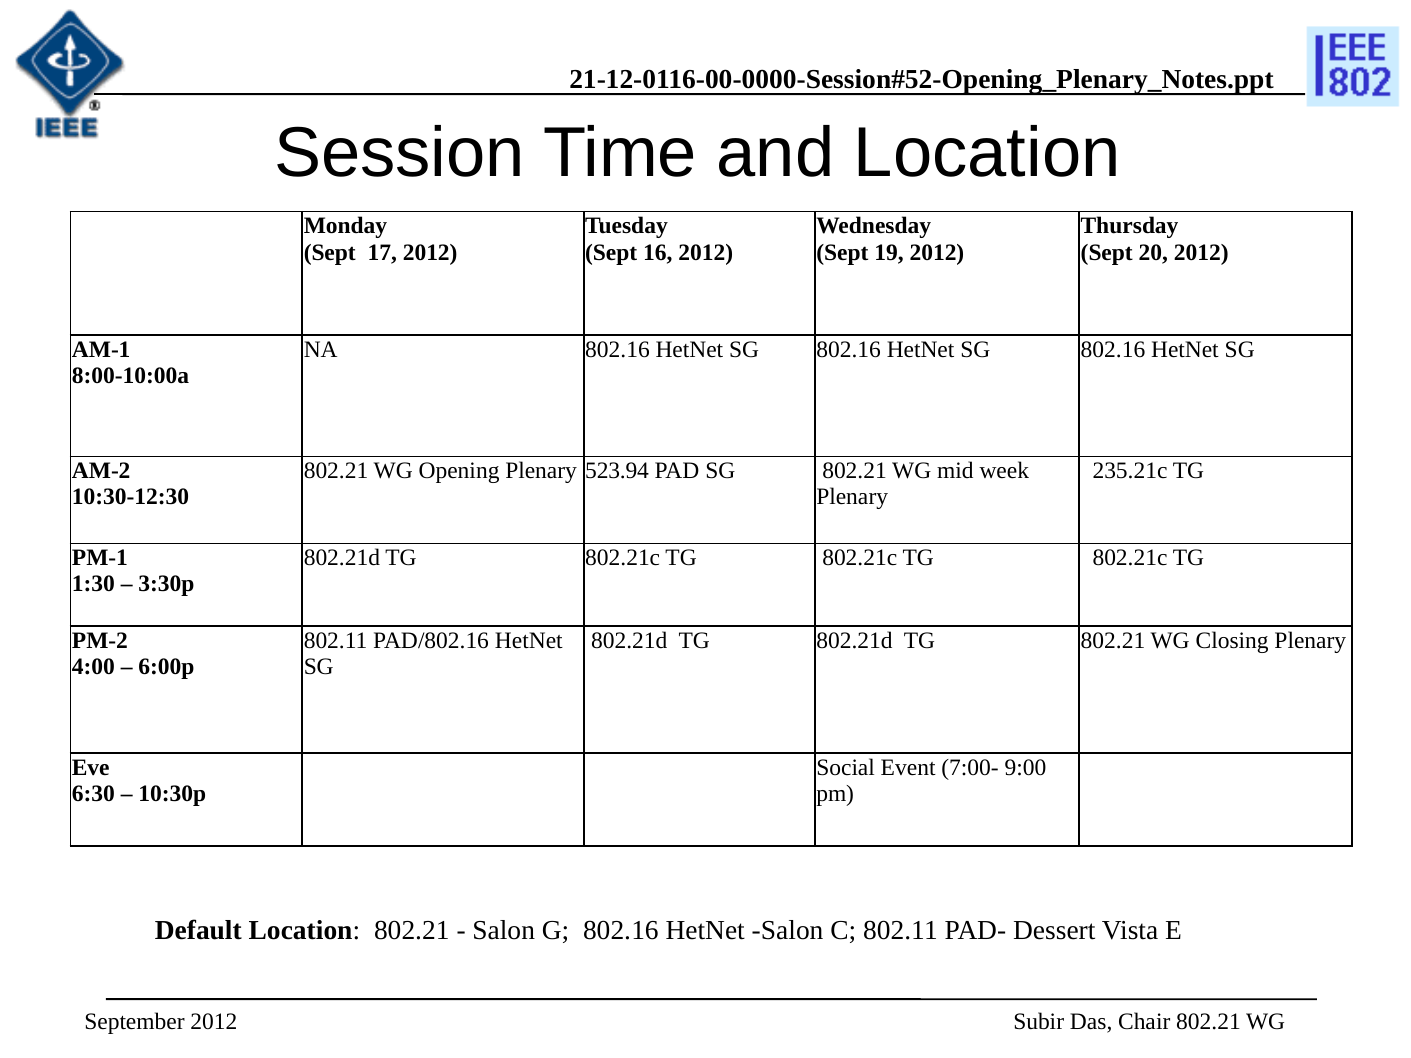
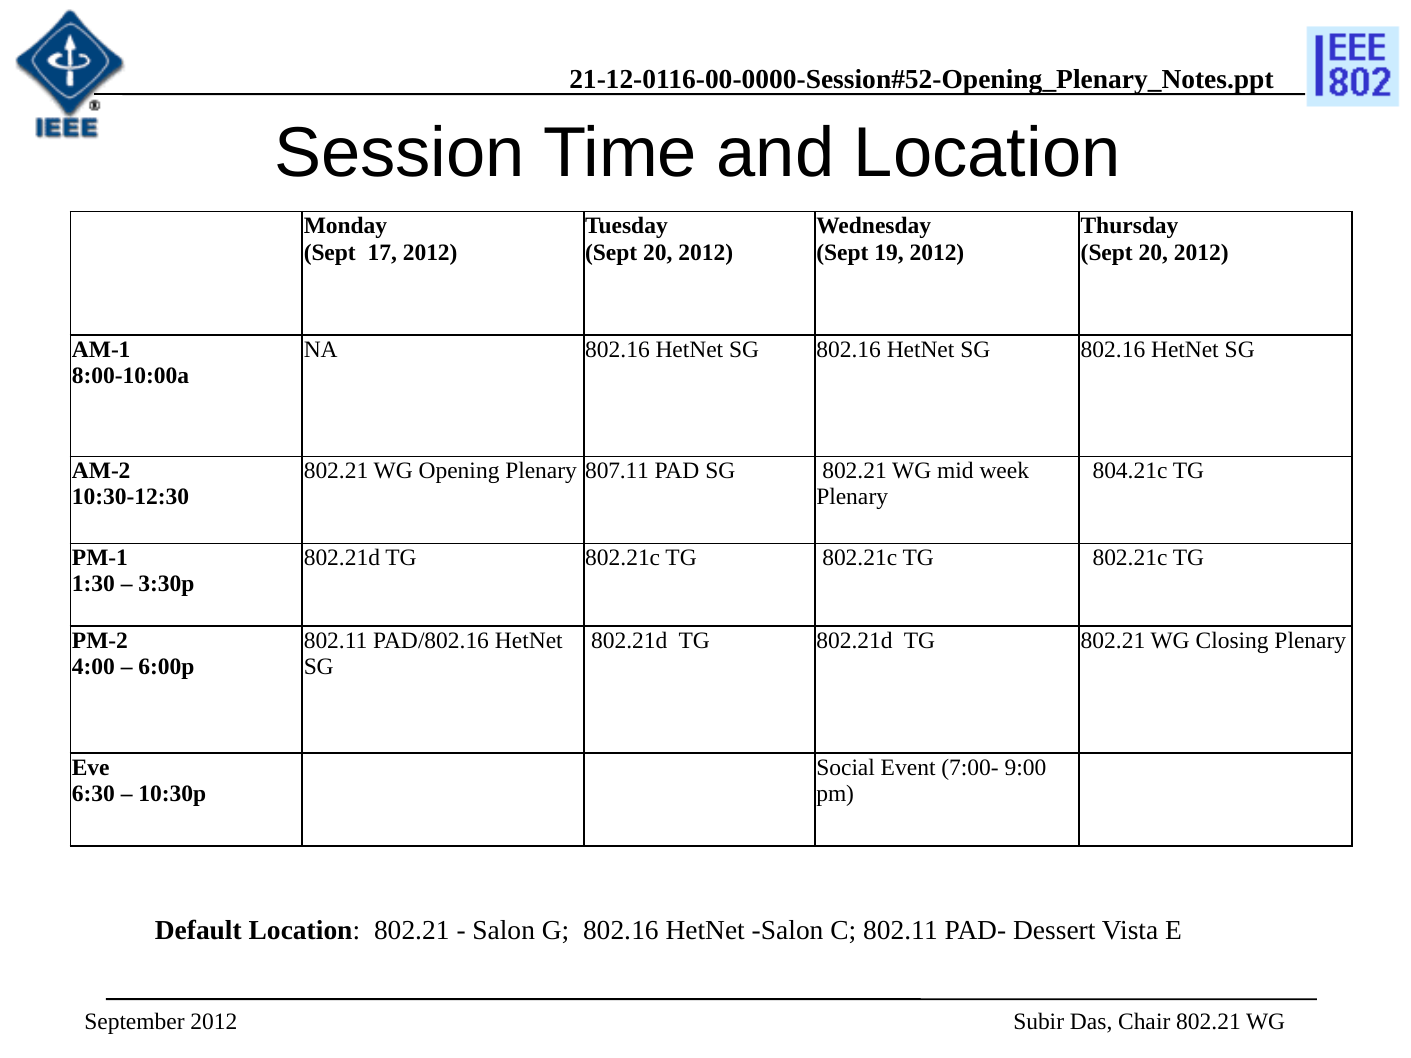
16: 16 -> 20 (658, 252)
523.94: 523.94 -> 807.11 (617, 471)
235.21c: 235.21c -> 804.21c (1130, 471)
